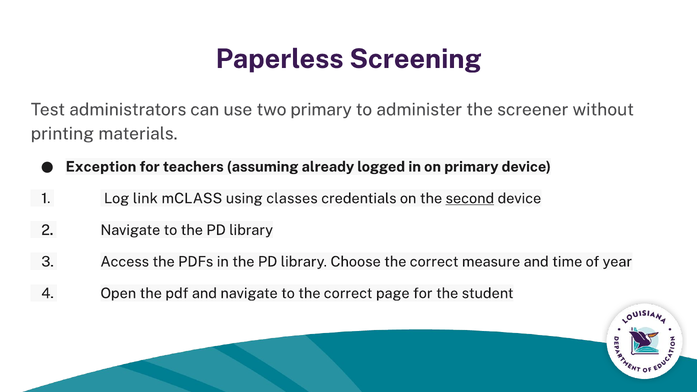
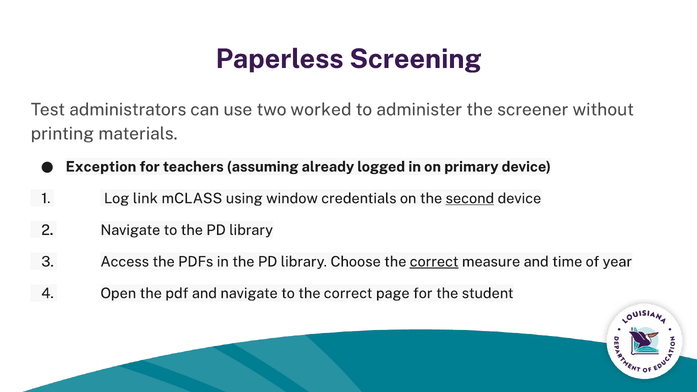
two primary: primary -> worked (321, 110)
classes: classes -> window (292, 198)
correct underline: none -> present (434, 262)
